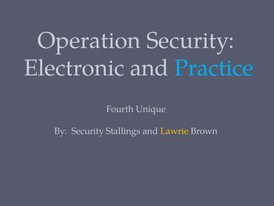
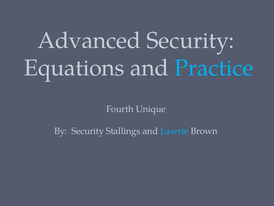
Operation: Operation -> Advanced (89, 40)
Electronic: Electronic -> Equations (74, 68)
Lawrie colour: yellow -> light blue (174, 131)
